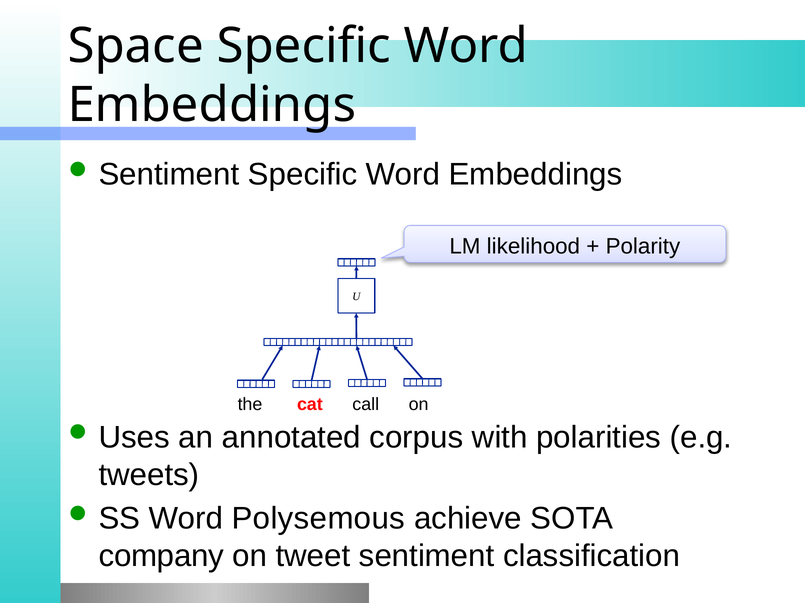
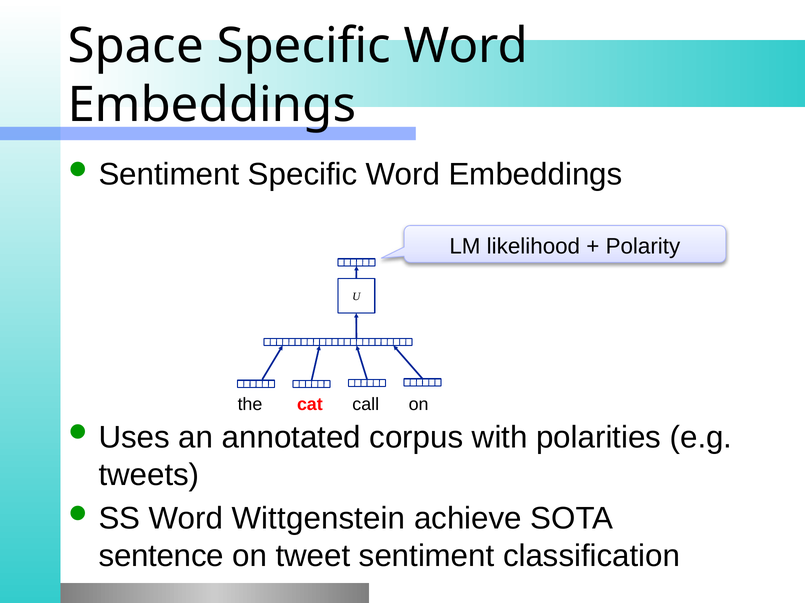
Polysemous: Polysemous -> Wittgenstein (318, 519)
company: company -> sentence (161, 557)
